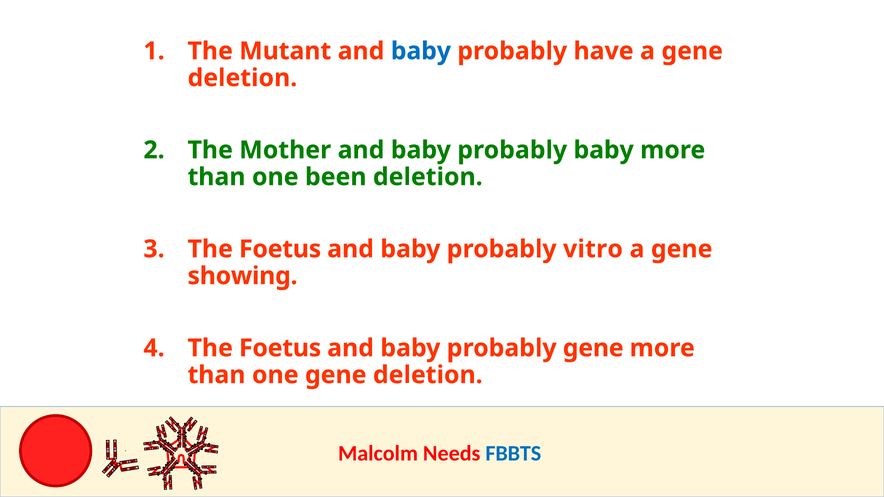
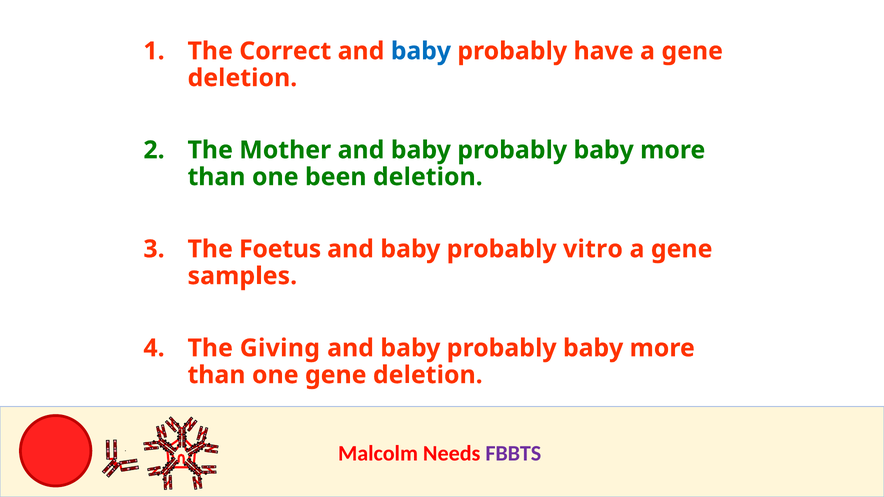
Mutant: Mutant -> Correct (285, 51)
showing: showing -> samples (242, 276)
Foetus: Foetus -> Giving (280, 348)
gene: gene -> baby (593, 348)
FBBTS colour: blue -> purple (513, 453)
